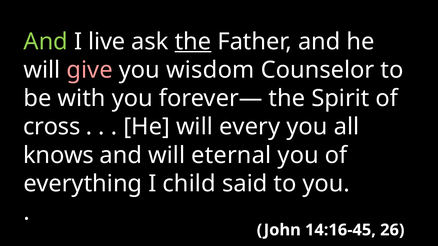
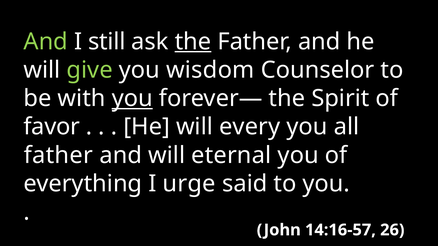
live: live -> still (107, 42)
give colour: pink -> light green (90, 70)
you underline: none -> present (132, 99)
cross: cross -> favor (52, 127)
knows: knows -> father (58, 155)
child: child -> urge (189, 184)
14:16-45: 14:16-45 -> 14:16-57 (340, 230)
